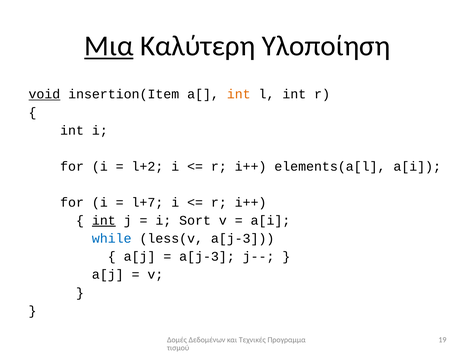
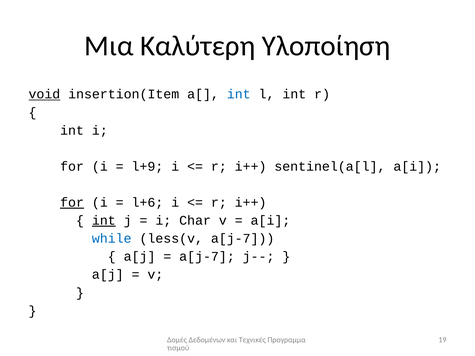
Μια underline: present -> none (109, 46)
int colour: orange -> blue (239, 94)
l+2: l+2 -> l+9 (147, 167)
elements(a[l: elements(a[l -> sentinel(a[l (330, 167)
for underline: none -> present (72, 203)
l+7: l+7 -> l+6 (147, 203)
Sort: Sort -> Char (195, 221)
less(v a[j-3: a[j-3 -> a[j-7 (243, 239)
a[j-3: a[j-3 -> a[j-7 (207, 257)
